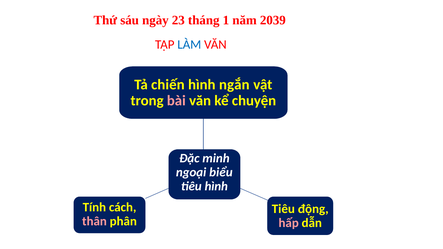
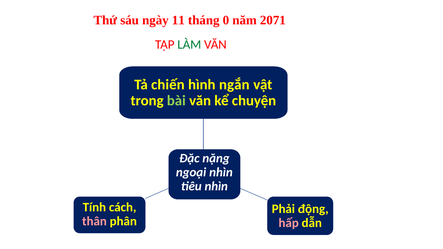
23: 23 -> 11 (178, 20)
1: 1 -> 0 (226, 20)
2039: 2039 -> 2071 (273, 20)
LÀM colour: blue -> green (189, 44)
bài colour: pink -> light green (176, 101)
minh: minh -> nặng (216, 158)
ngoại biểu: biểu -> nhìn (221, 172)
tiêu hình: hình -> nhìn (216, 186)
Tiêu: Tiêu -> Phải (283, 209)
